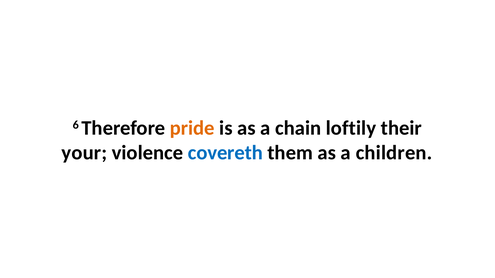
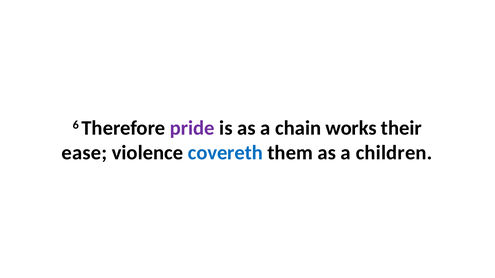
pride colour: orange -> purple (192, 128)
loftily: loftily -> works (351, 128)
your: your -> ease (84, 153)
